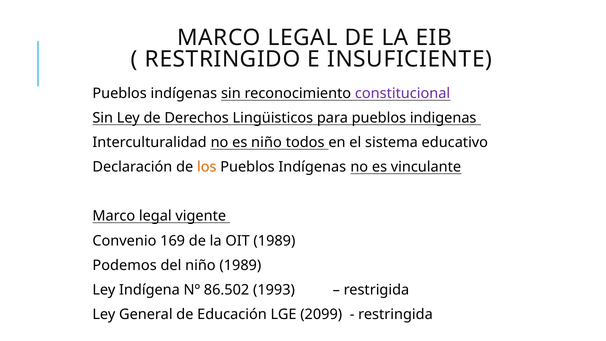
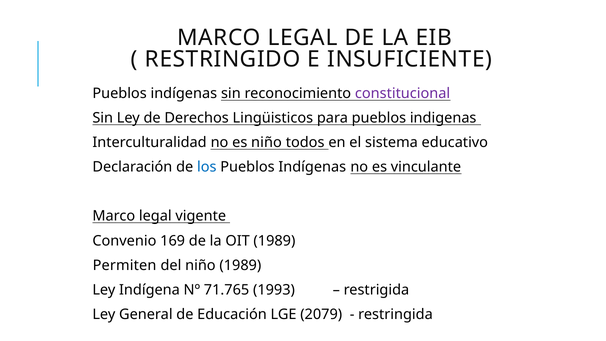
los colour: orange -> blue (207, 167)
Podemos: Podemos -> Permiten (125, 265)
86.502: 86.502 -> 71.765 (227, 290)
2099: 2099 -> 2079 (321, 314)
